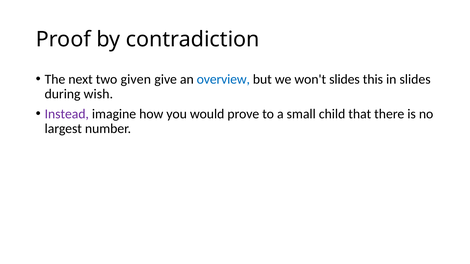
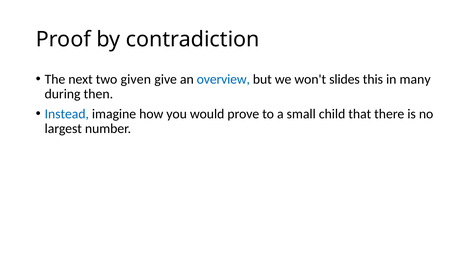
in slides: slides -> many (415, 79)
wish: wish -> then (98, 94)
Instead colour: purple -> blue (67, 114)
